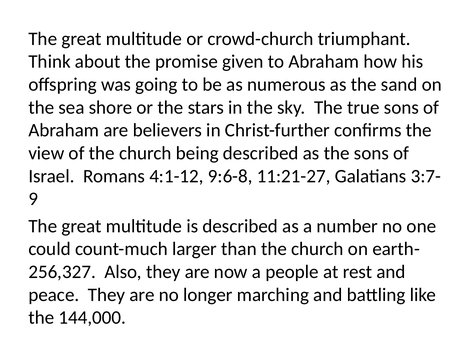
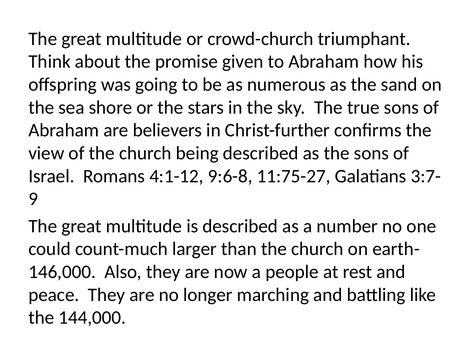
11:21-27: 11:21-27 -> 11:75-27 (294, 176)
256,327: 256,327 -> 146,000 (62, 272)
